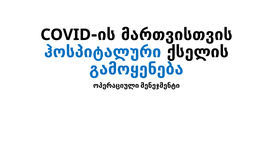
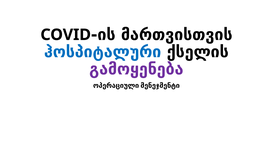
გამოყენება colour: blue -> purple (136, 69)
